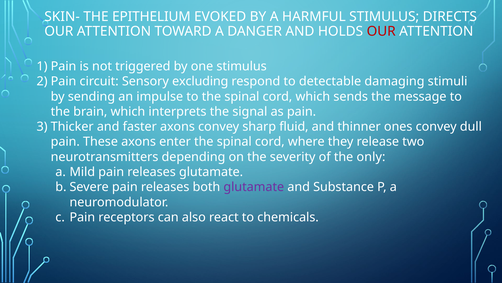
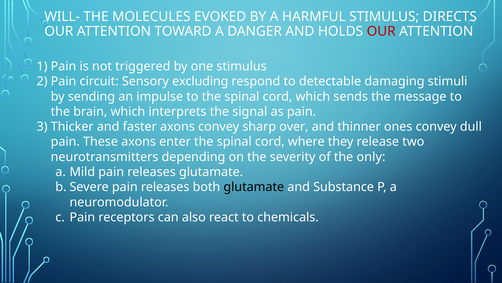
SKIN-: SKIN- -> WILL- (62, 17)
EPITHELIUM: EPITHELIUM -> MOLECULES (151, 17)
fluid: fluid -> over (294, 126)
glutamate colour: purple -> black (254, 187)
